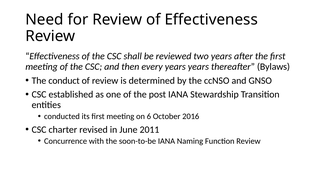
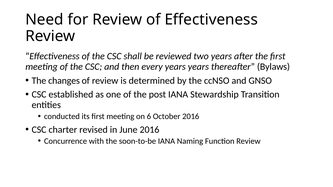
conduct: conduct -> changes (64, 81)
June 2011: 2011 -> 2016 (149, 130)
